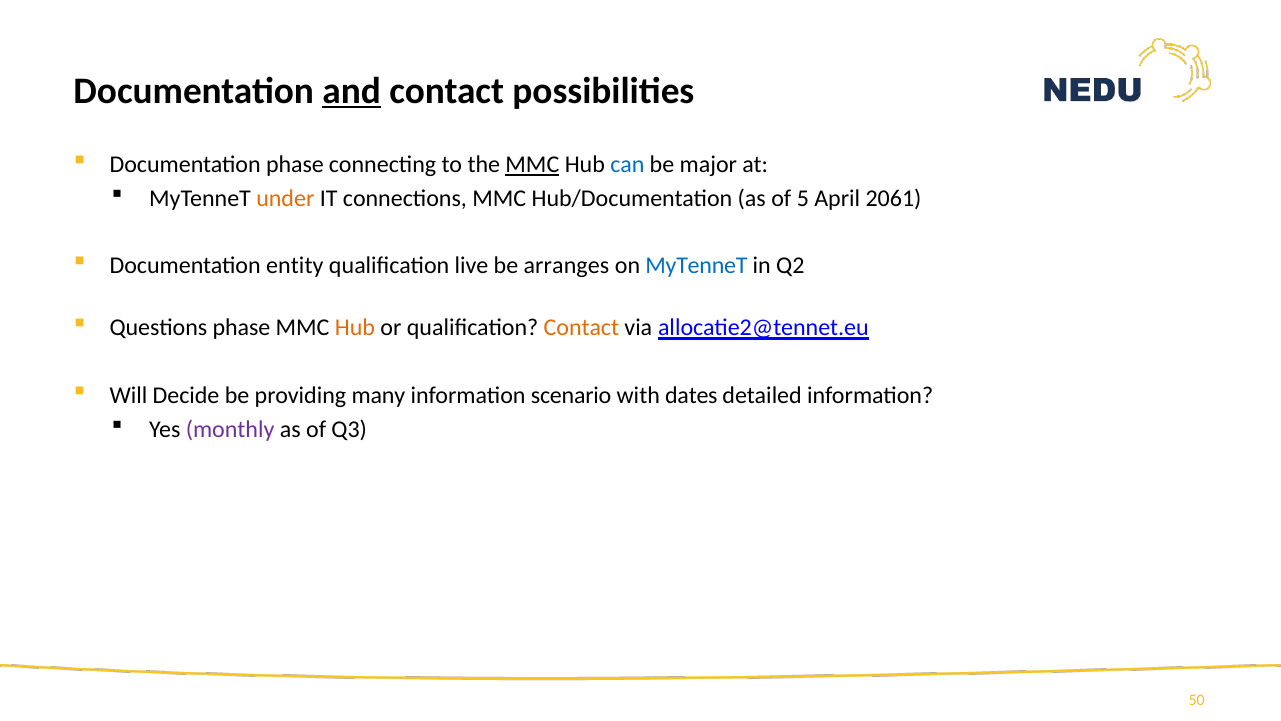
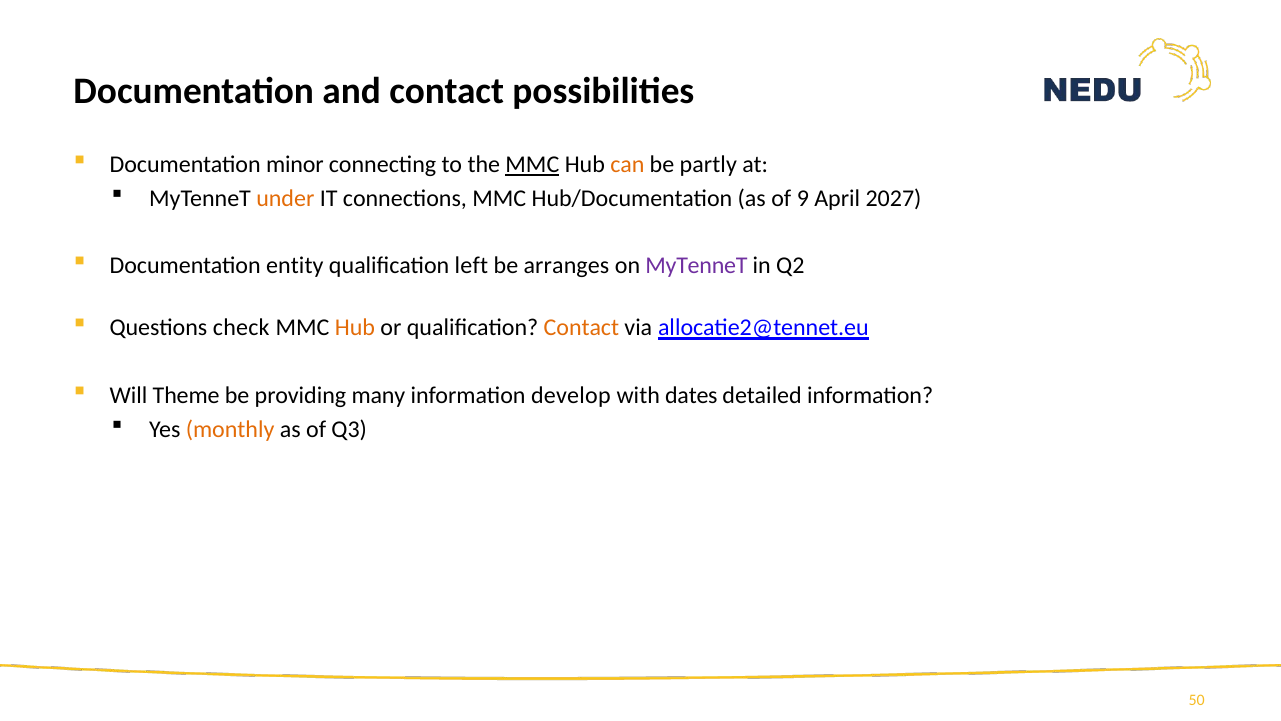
and underline: present -> none (352, 91)
Documentation phase: phase -> minor (295, 164)
can colour: blue -> orange (627, 164)
major: major -> partly (708, 164)
5: 5 -> 9 (803, 198)
2061: 2061 -> 2027 (893, 198)
live: live -> left (471, 265)
MyTenneT colour: blue -> purple (696, 265)
Questions phase: phase -> check (241, 328)
Decide: Decide -> Theme (186, 395)
scenario: scenario -> develop (571, 395)
monthly colour: purple -> orange (230, 429)
